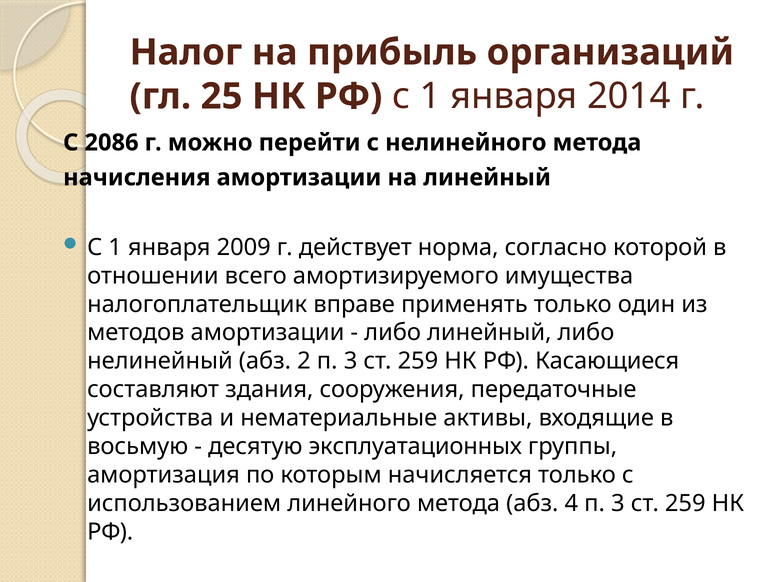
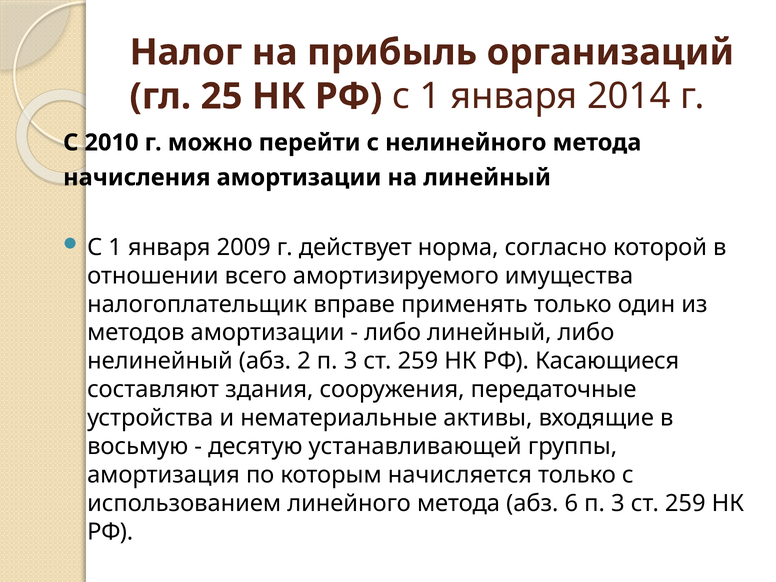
2086: 2086 -> 2010 (112, 143)
эксплуатационных: эксплуатационных -> устанавливающей (415, 446)
4: 4 -> 6 (571, 503)
